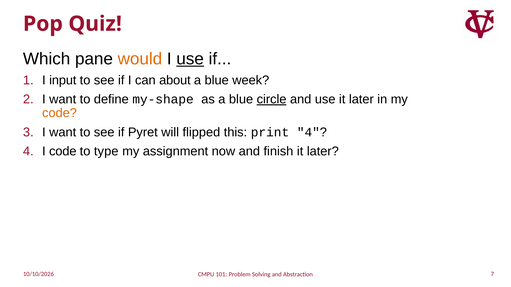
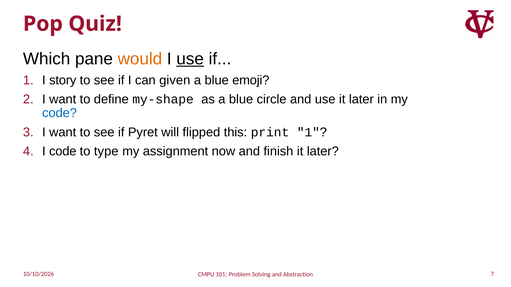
input: input -> story (63, 80)
about: about -> given (175, 80)
week: week -> emoji (251, 80)
circle underline: present -> none (272, 100)
code colour: orange -> blue (60, 113)
print 4: 4 -> 1 (308, 132)
